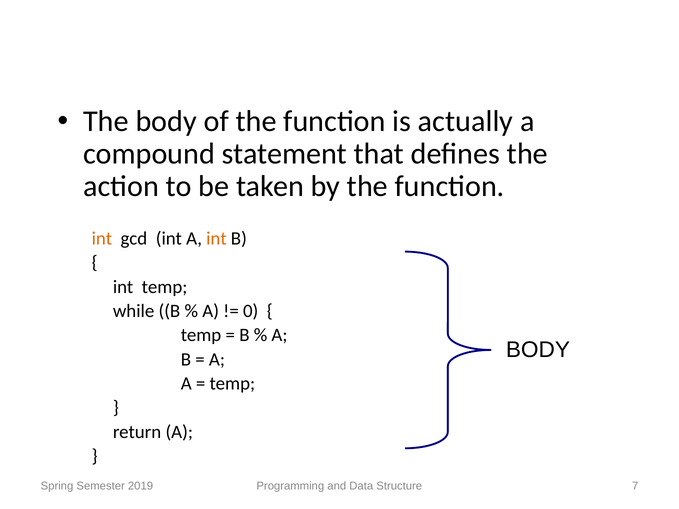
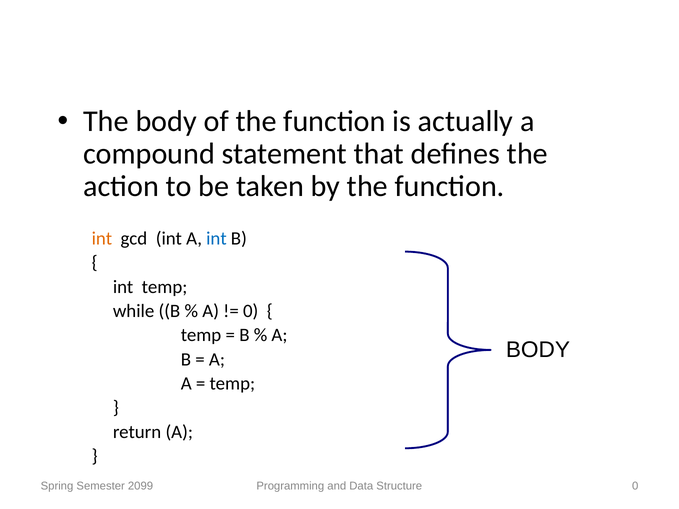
int colour: orange -> blue (216, 239)
2019: 2019 -> 2099 (141, 486)
Structure 7: 7 -> 0 (635, 486)
